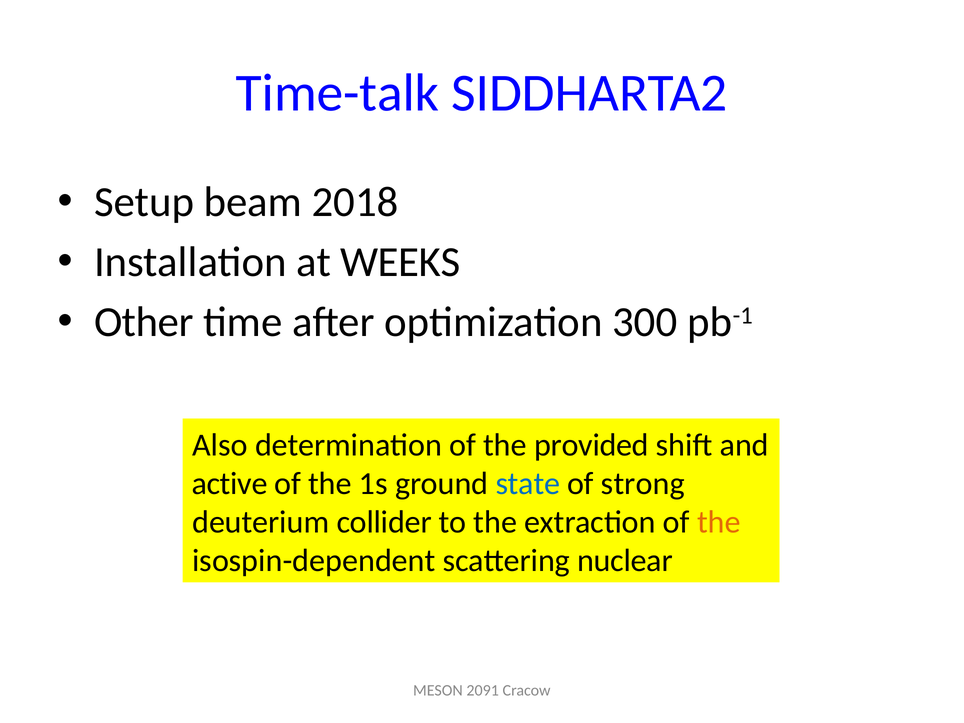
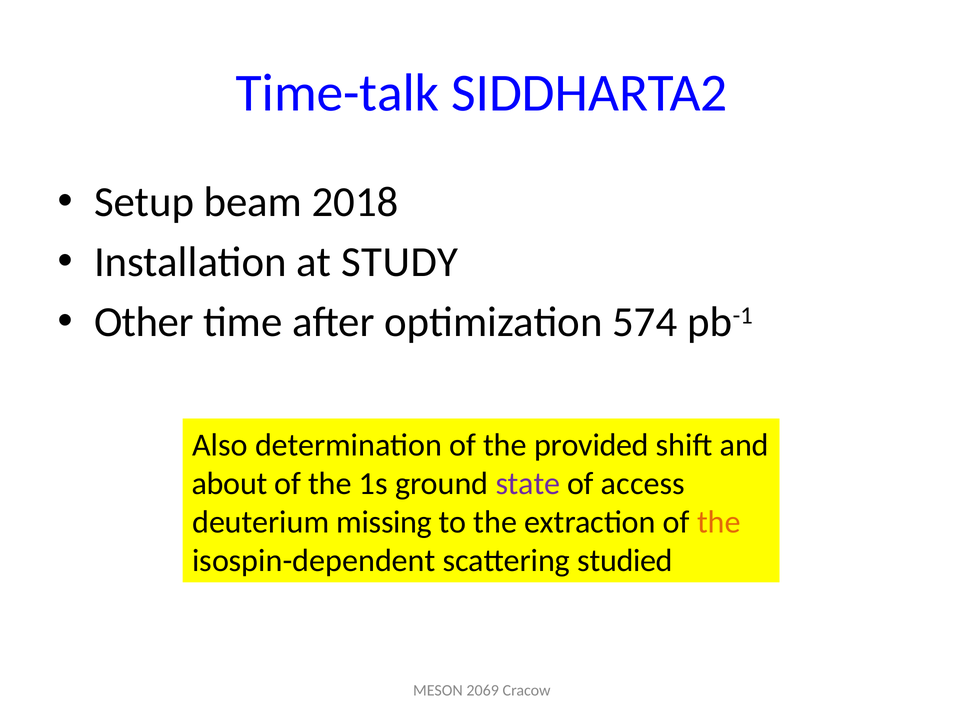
WEEKS: WEEKS -> STUDY (400, 262)
300: 300 -> 574 (645, 322)
active: active -> about (230, 483)
state colour: blue -> purple (528, 483)
strong: strong -> access (643, 483)
collider: collider -> missing (384, 522)
nuclear: nuclear -> studied (625, 561)
2091: 2091 -> 2069 (483, 690)
